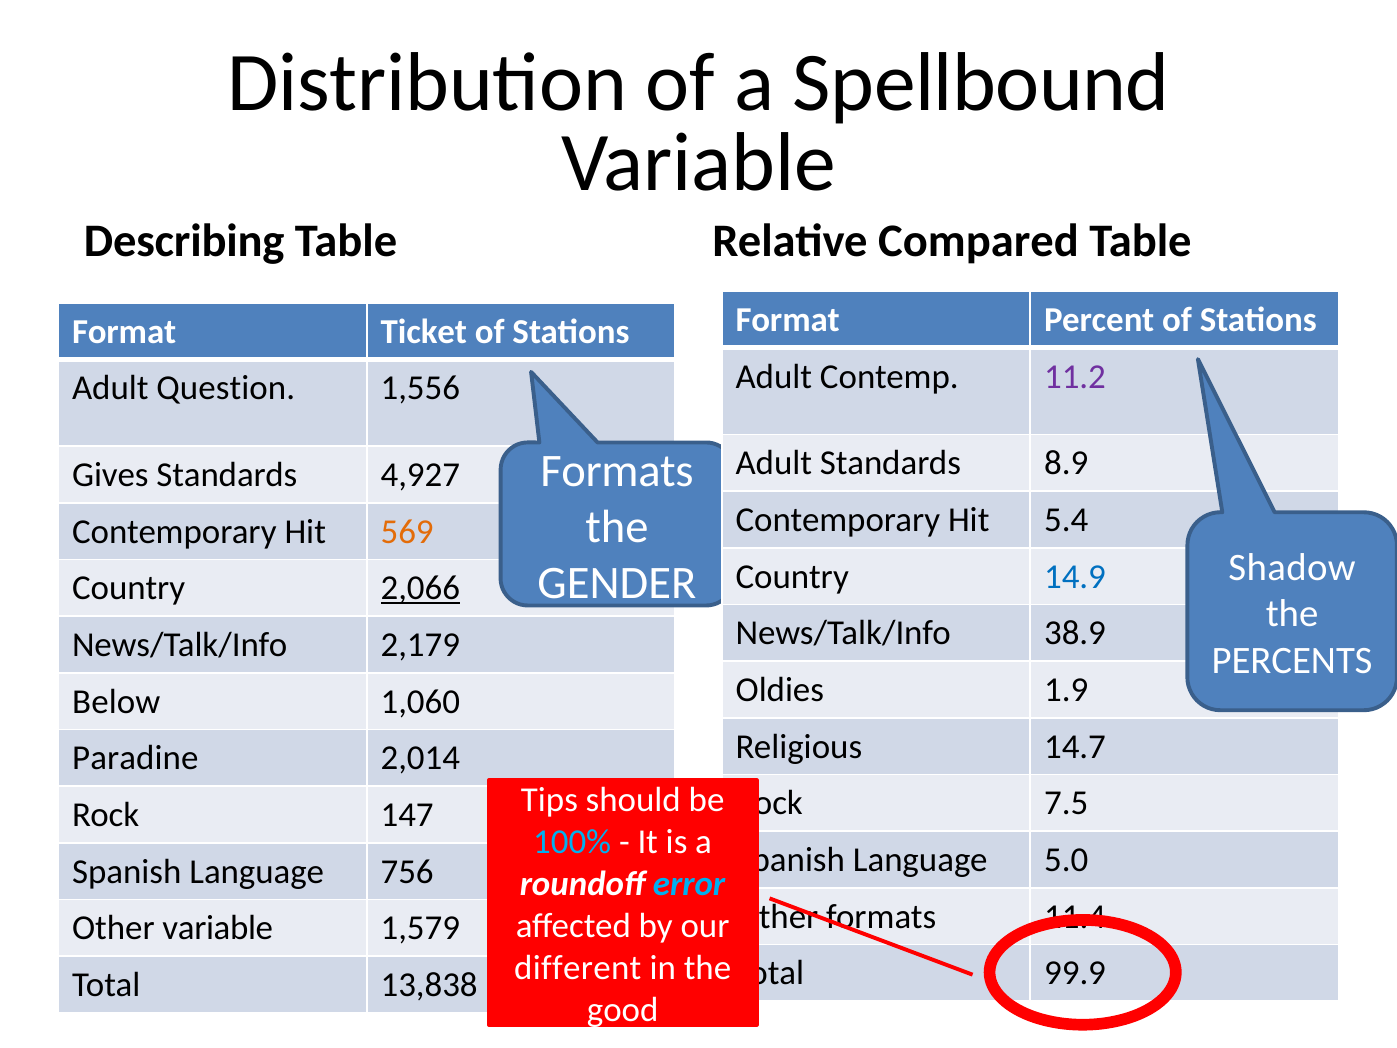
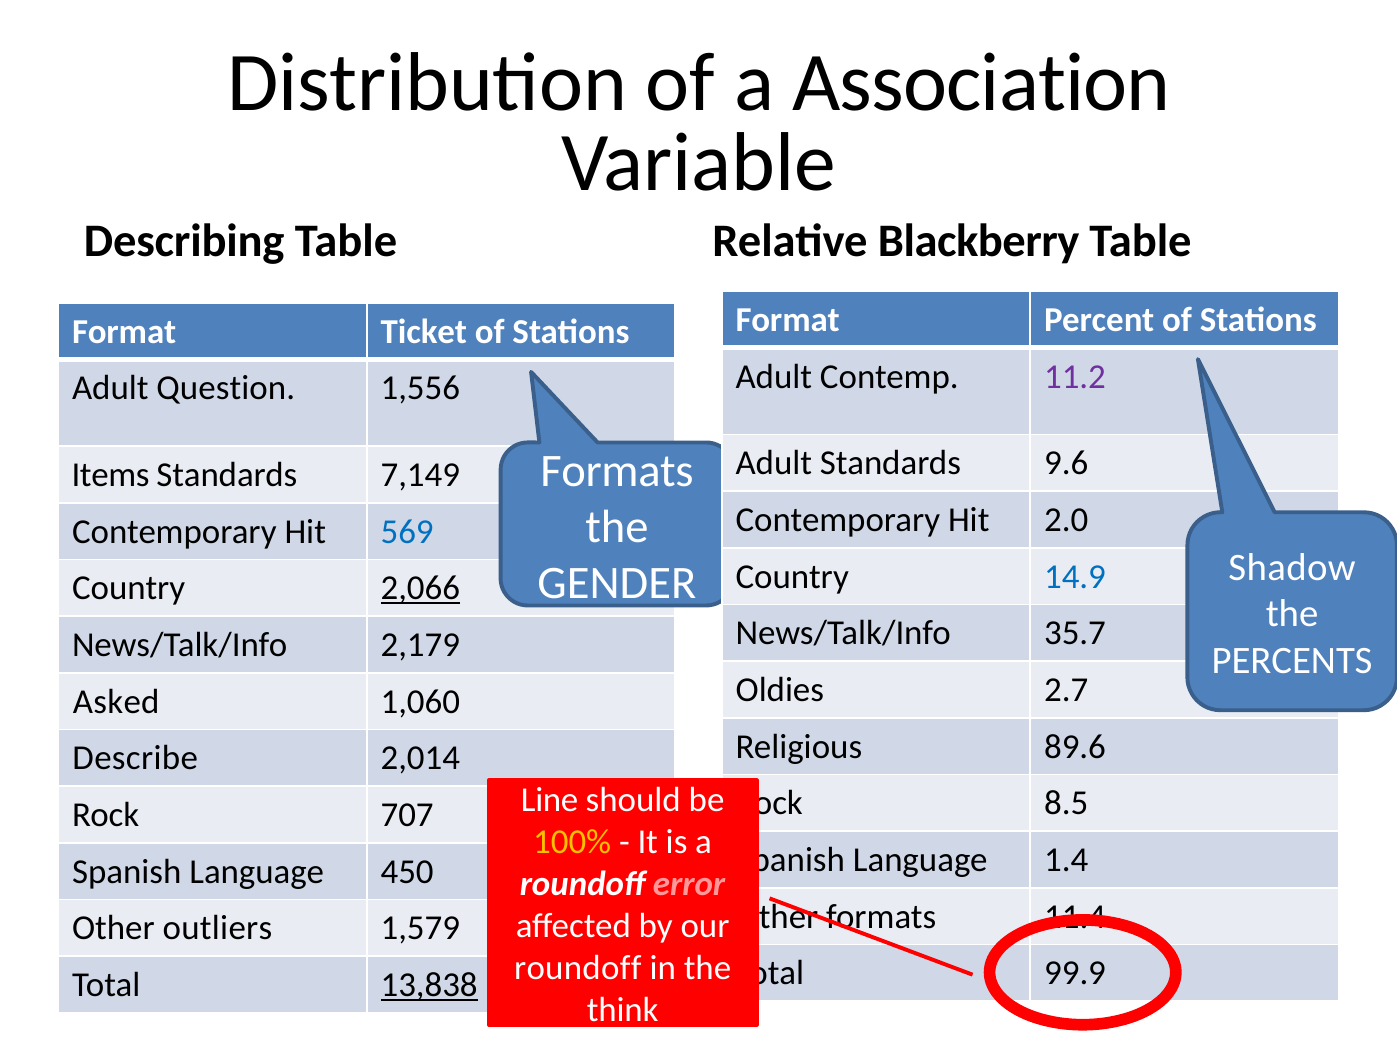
Spellbound: Spellbound -> Association (982, 83)
Compared: Compared -> Blackberry (979, 241)
8.9: 8.9 -> 9.6 (1066, 463)
Gives: Gives -> Items (111, 475)
4,927: 4,927 -> 7,149 (420, 475)
5.4: 5.4 -> 2.0 (1066, 520)
569 colour: orange -> blue (407, 531)
38.9: 38.9 -> 35.7 (1075, 633)
1.9: 1.9 -> 2.7 (1066, 690)
Below: Below -> Asked (116, 701)
14.7: 14.7 -> 89.6 (1075, 746)
Paradine: Paradine -> Describe (135, 758)
Tips: Tips -> Line (550, 800)
7.5: 7.5 -> 8.5 (1066, 803)
147: 147 -> 707 (407, 815)
100% colour: light blue -> yellow (572, 842)
5.0: 5.0 -> 1.4 (1066, 860)
756: 756 -> 450 (407, 871)
error colour: light blue -> pink (689, 884)
Other variable: variable -> outliers (217, 928)
different: different -> roundoff (578, 968)
13,838 underline: none -> present (429, 985)
good: good -> think (623, 1009)
